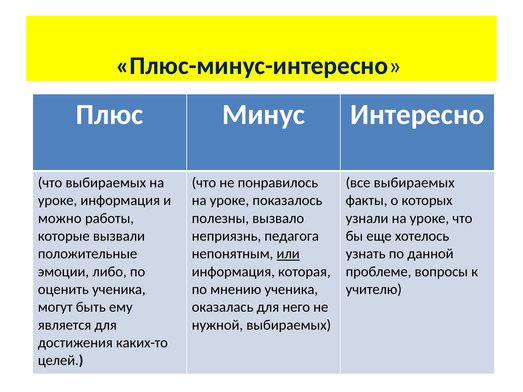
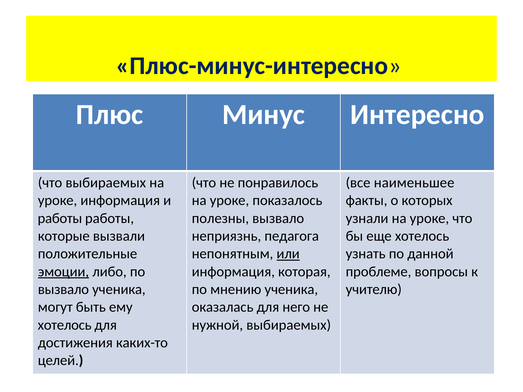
все выбираемых: выбираемых -> наименьшее (414, 183)
можно: можно -> работы (60, 218)
эмоции underline: none -> present (63, 272)
оценить: оценить -> вызвало (63, 290)
является: является -> хотелось (65, 325)
